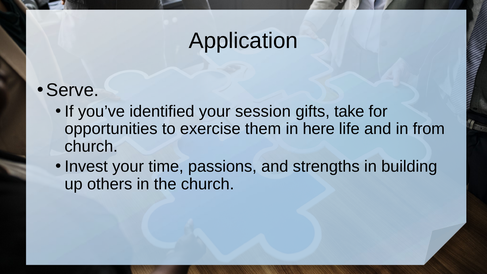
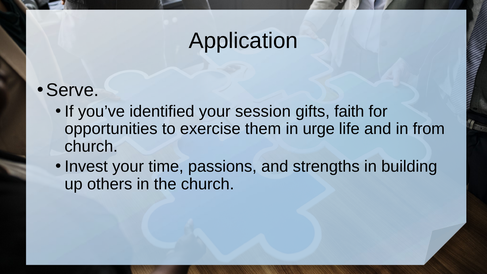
take: take -> faith (349, 111)
here: here -> urge (319, 129)
